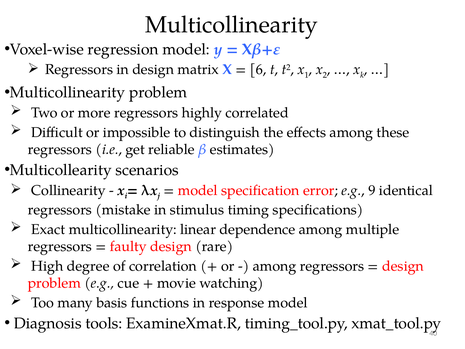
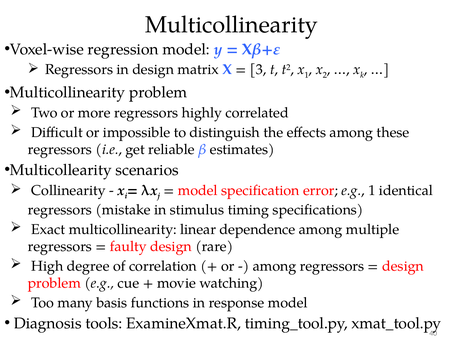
6: 6 -> 3 (258, 70)
e.g 9: 9 -> 1 (372, 190)
